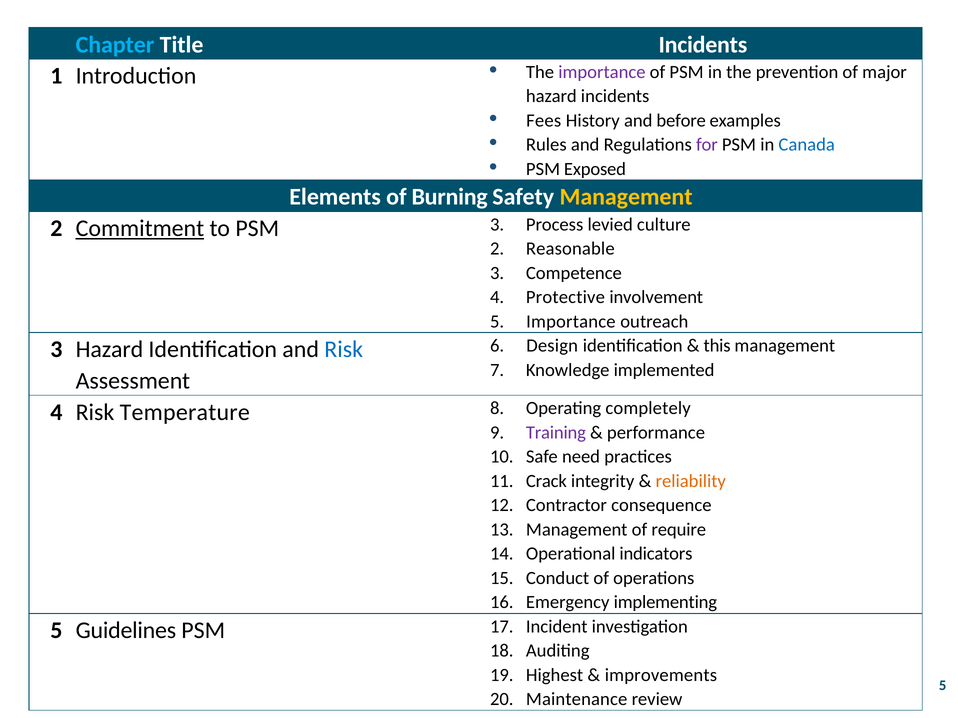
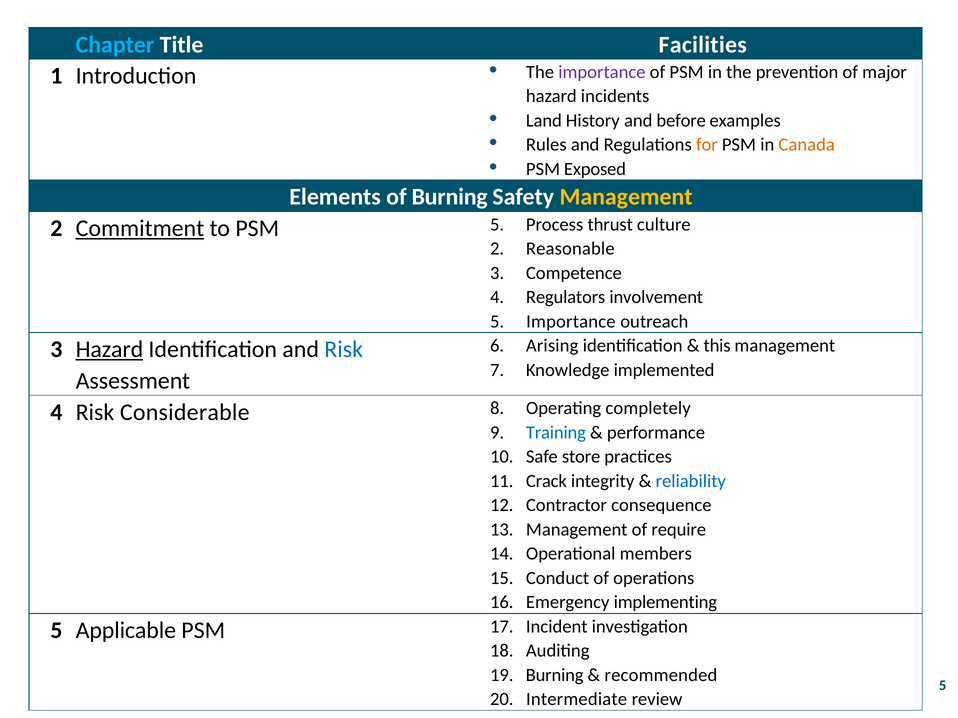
Title Incidents: Incidents -> Facilities (703, 45)
Fees: Fees -> Land (544, 121)
for colour: purple -> orange (707, 145)
Canada colour: blue -> orange (807, 145)
PSM 3: 3 -> 5 (497, 225)
levied: levied -> thrust (610, 225)
Protective: Protective -> Regulators (566, 298)
Design: Design -> Arising (552, 346)
Hazard underline: none -> present (109, 350)
Temperature: Temperature -> Considerable (185, 412)
Training colour: purple -> blue (556, 433)
need: need -> store (581, 457)
reliability colour: orange -> blue (691, 481)
indicators: indicators -> members (656, 554)
Guidelines: Guidelines -> Applicable (126, 631)
Highest: Highest -> Burning (555, 675)
improvements: improvements -> recommended (661, 675)
Maintenance: Maintenance -> Intermediate (577, 700)
